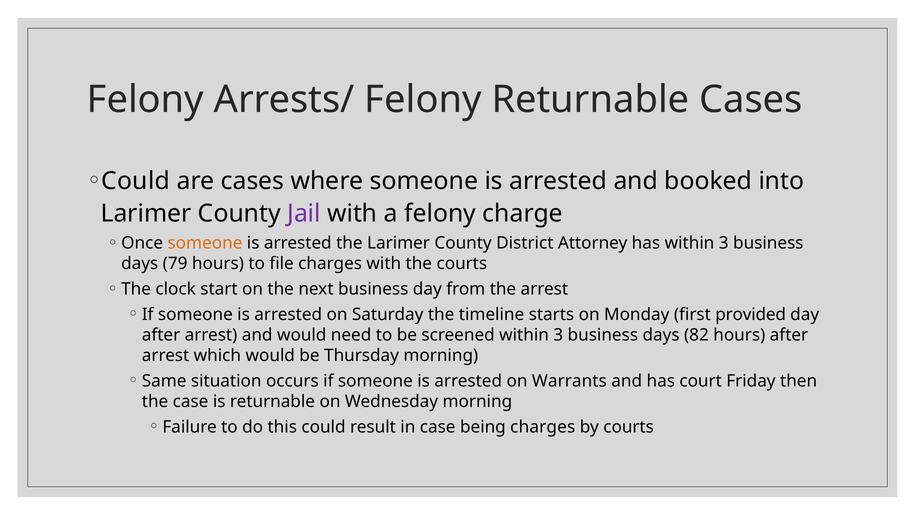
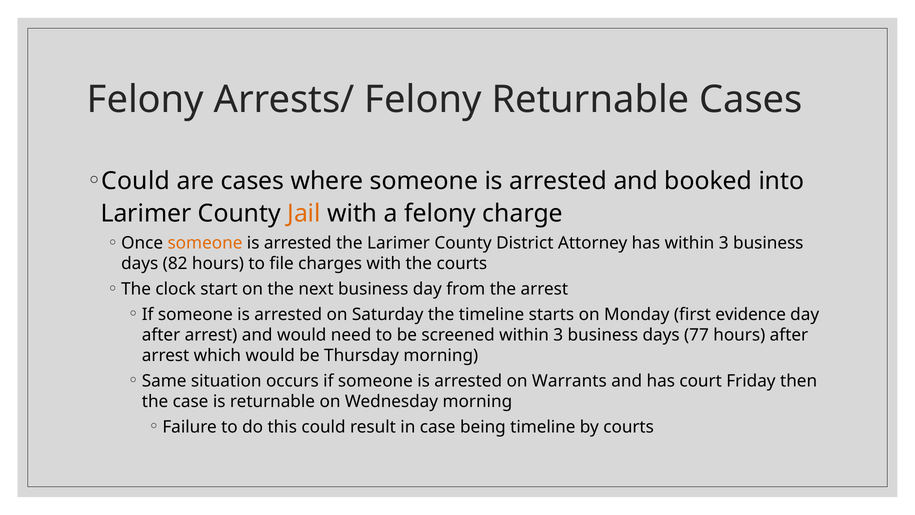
Jail colour: purple -> orange (304, 214)
79: 79 -> 82 (175, 263)
provided: provided -> evidence (751, 314)
82: 82 -> 77 (696, 335)
being charges: charges -> timeline (543, 427)
